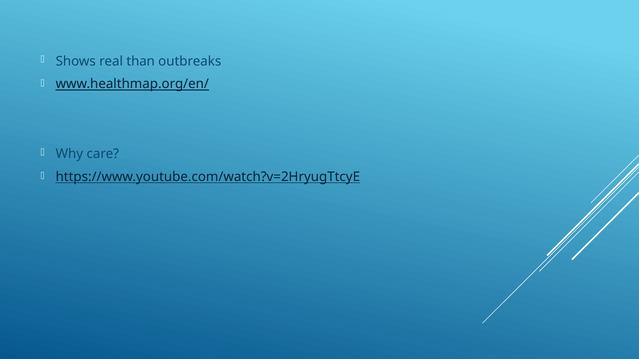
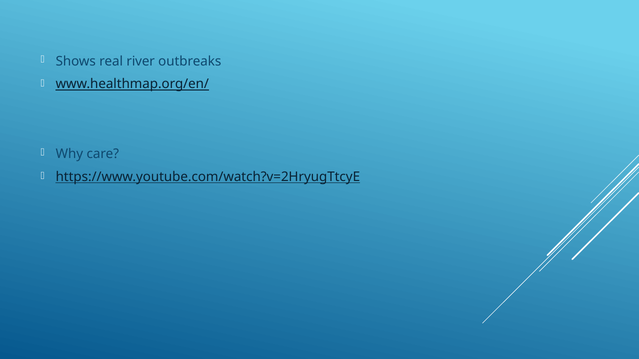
than: than -> river (141, 61)
